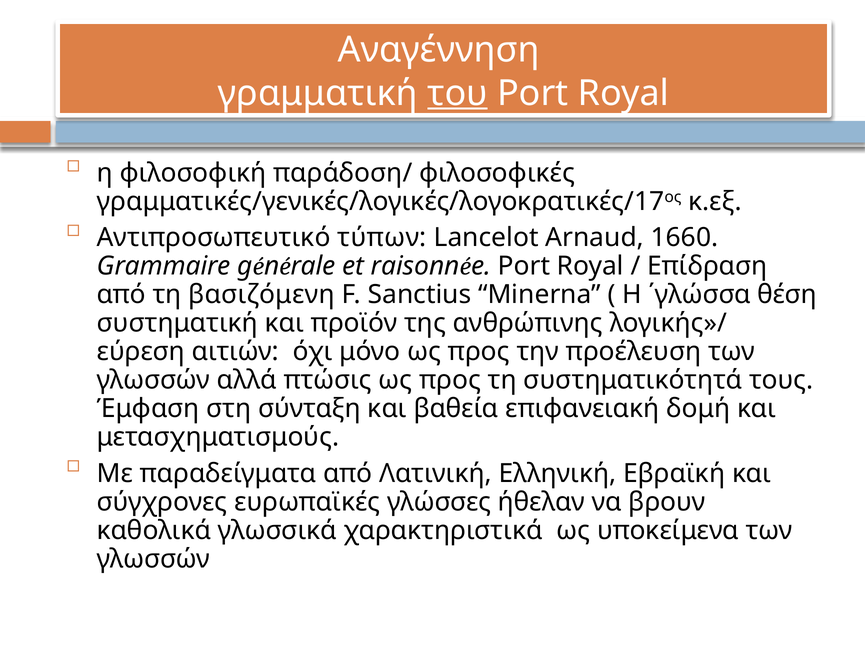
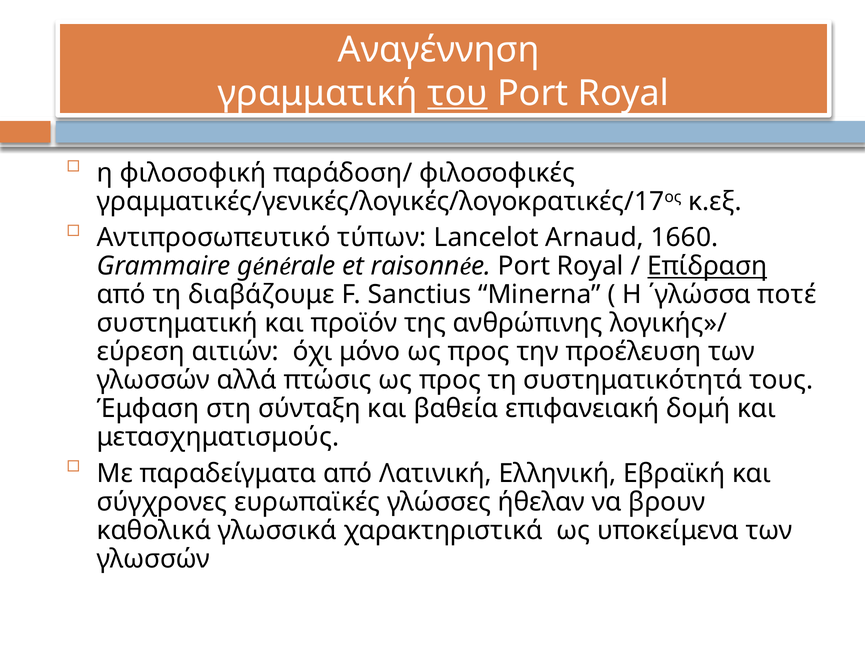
Επίδραση underline: none -> present (707, 267)
βασιζόμενη: βασιζόμενη -> διαβάζουμε (262, 295)
θέση: θέση -> ποτέ (787, 295)
